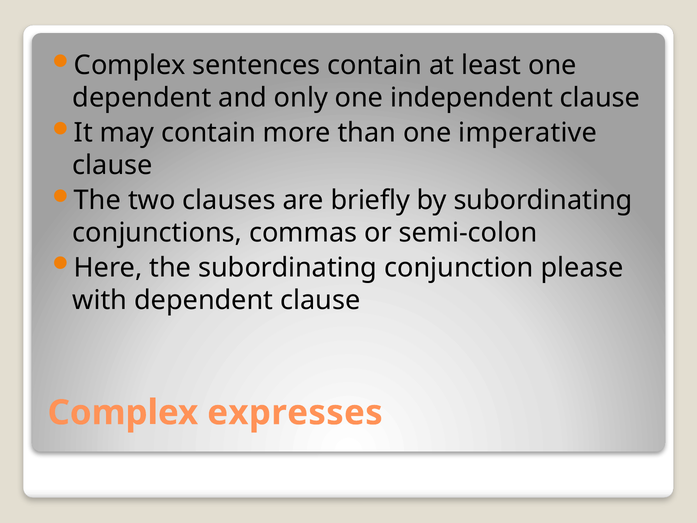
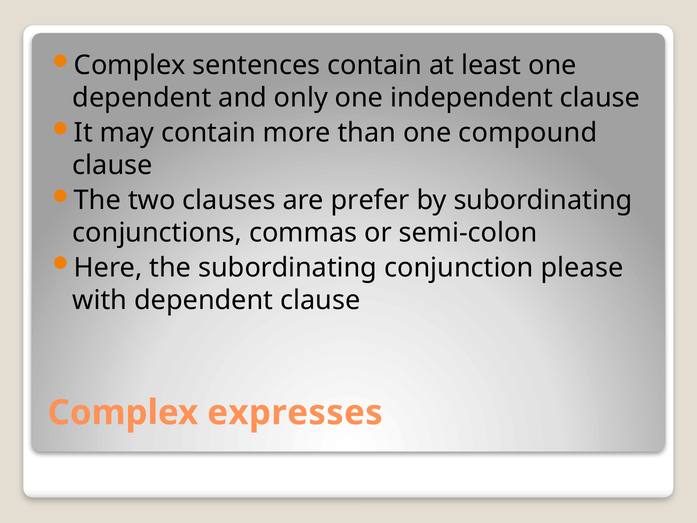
imperative: imperative -> compound (528, 133)
briefly: briefly -> prefer (370, 200)
